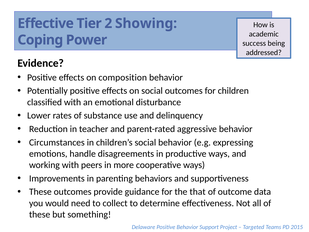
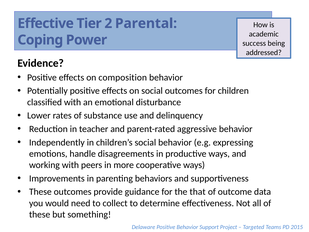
Showing: Showing -> Parental (146, 23)
Circumstances: Circumstances -> Independently (57, 142)
